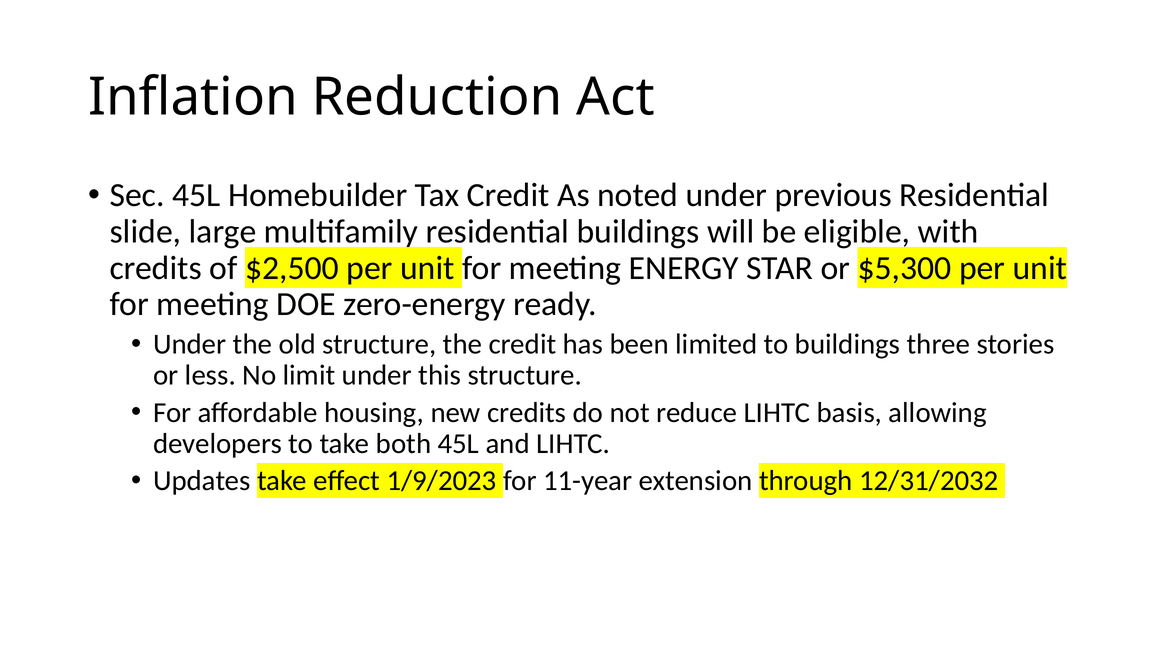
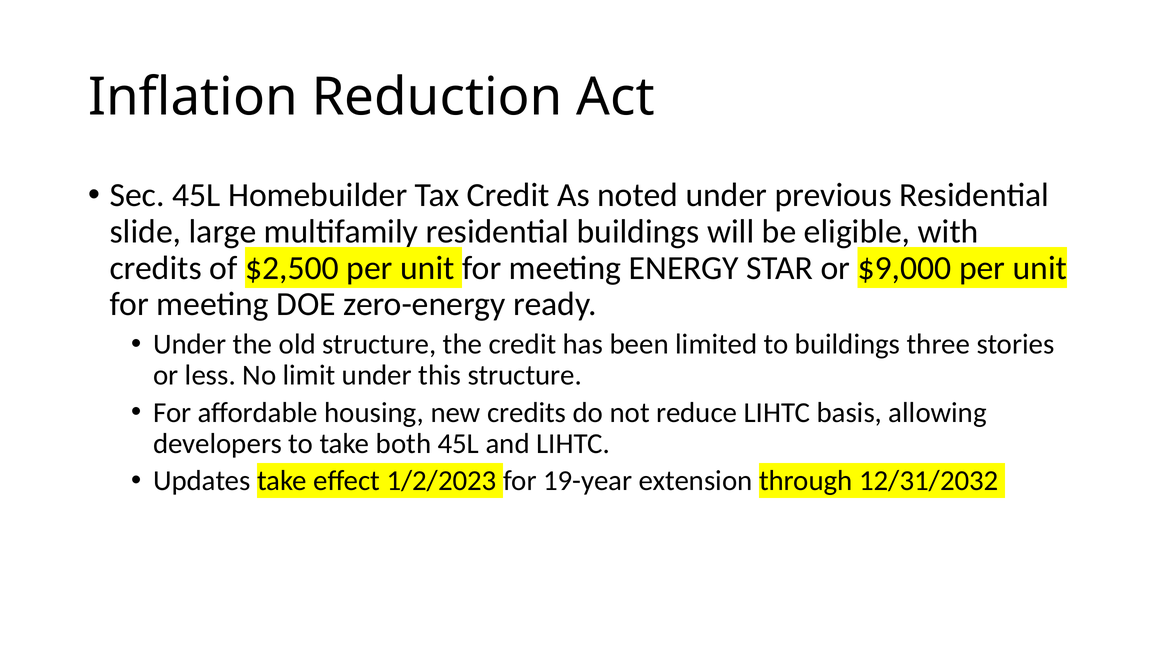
$5,300: $5,300 -> $9,000 (905, 268)
1/9/2023: 1/9/2023 -> 1/2/2023 (442, 481)
11-year: 11-year -> 19-year (588, 481)
